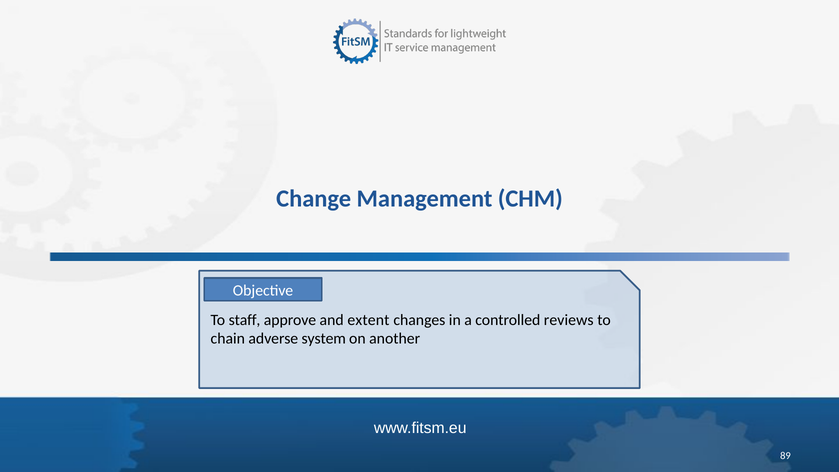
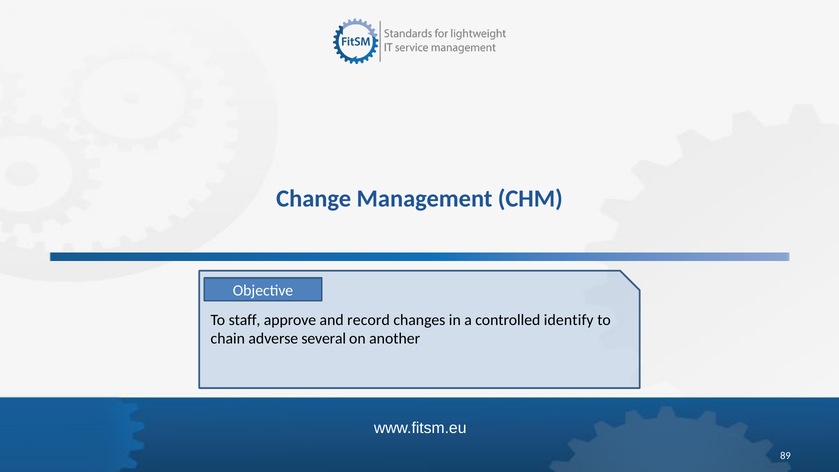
extent: extent -> record (369, 320)
reviews: reviews -> identify (569, 320)
system: system -> several (324, 339)
